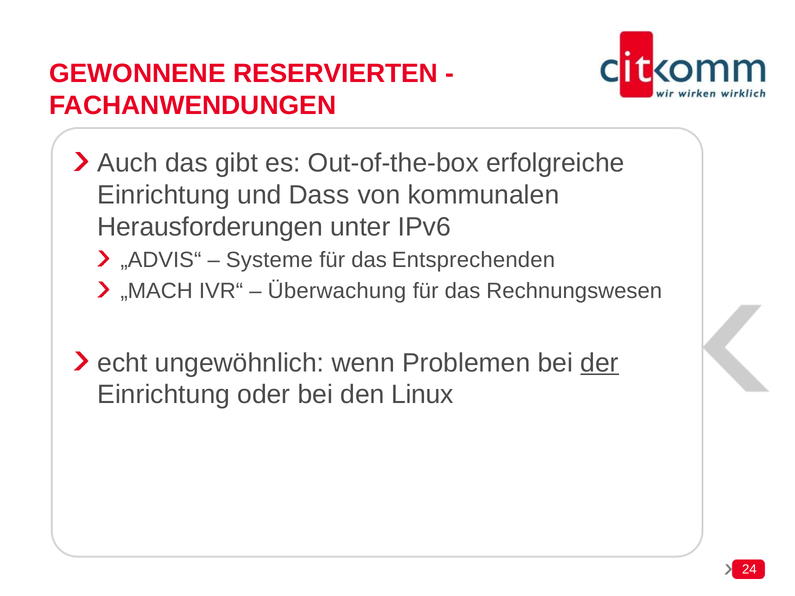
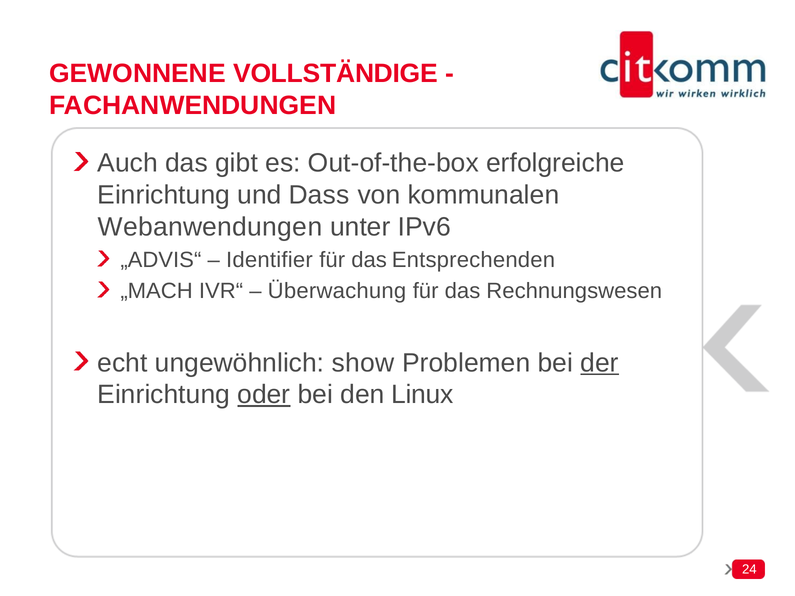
RESERVIERTEN: RESERVIERTEN -> VOLLSTÄNDIGE (336, 74)
Herausforderungen: Herausforderungen -> Webanwendungen (210, 227)
Systeme: Systeme -> Identifier (269, 260)
wenn: wenn -> show (363, 363)
oder underline: none -> present (264, 395)
